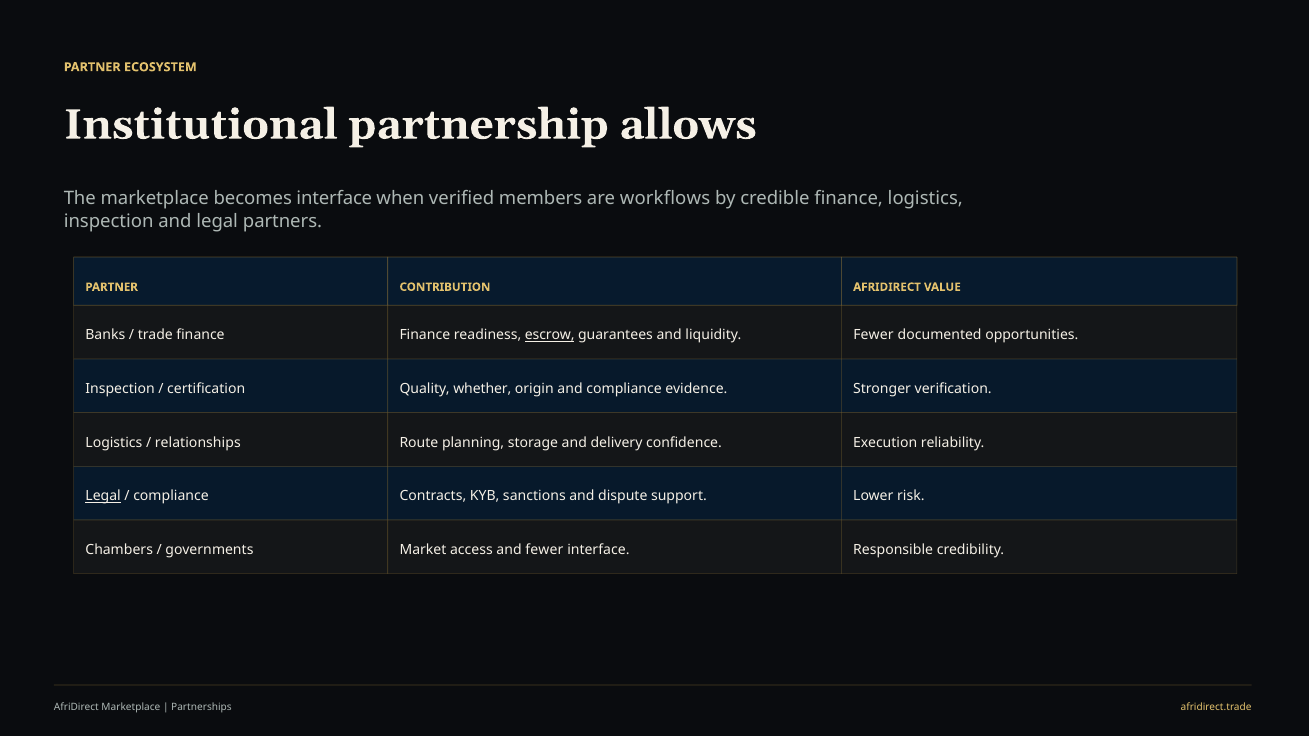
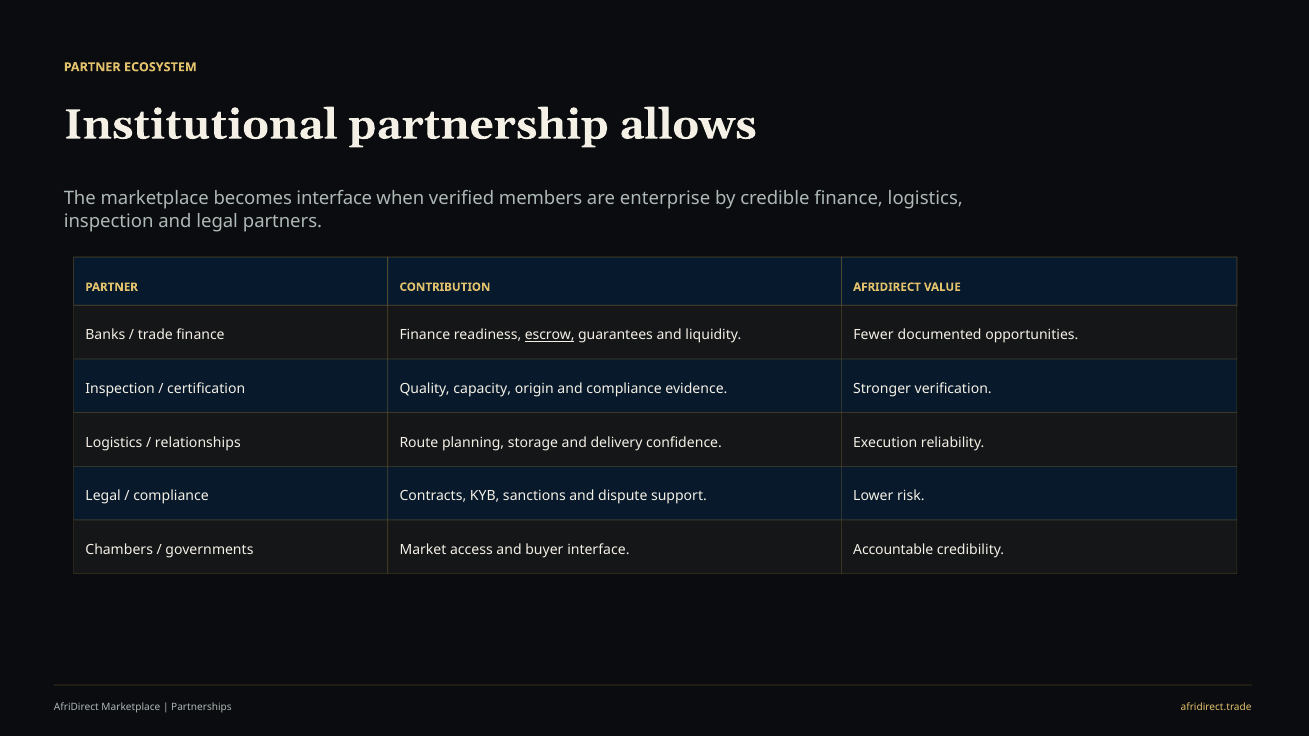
workflows: workflows -> enterprise (665, 199)
whether: whether -> capacity (482, 389)
Legal underline: present -> none (103, 496)
and fewer: fewer -> buyer (544, 550)
Responsible: Responsible -> Accountable (893, 550)
